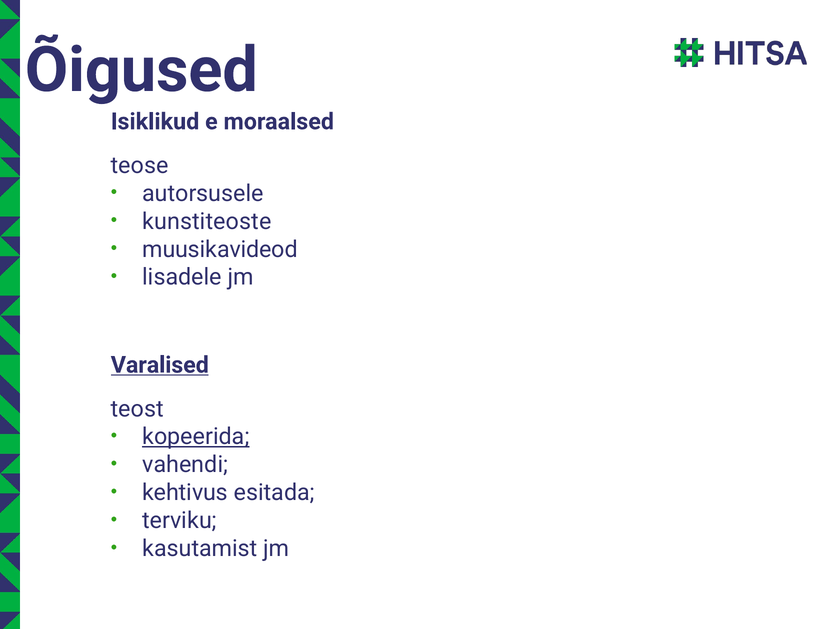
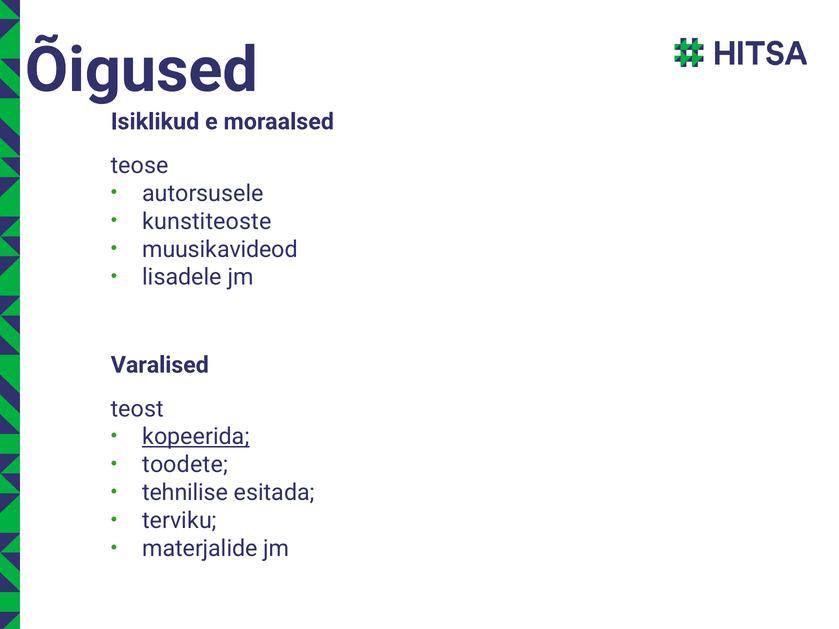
Varalised underline: present -> none (160, 365)
vahendi: vahendi -> toodete (185, 465)
kehtivus: kehtivus -> tehnilise (185, 493)
kasutamist: kasutamist -> materjalide (200, 549)
